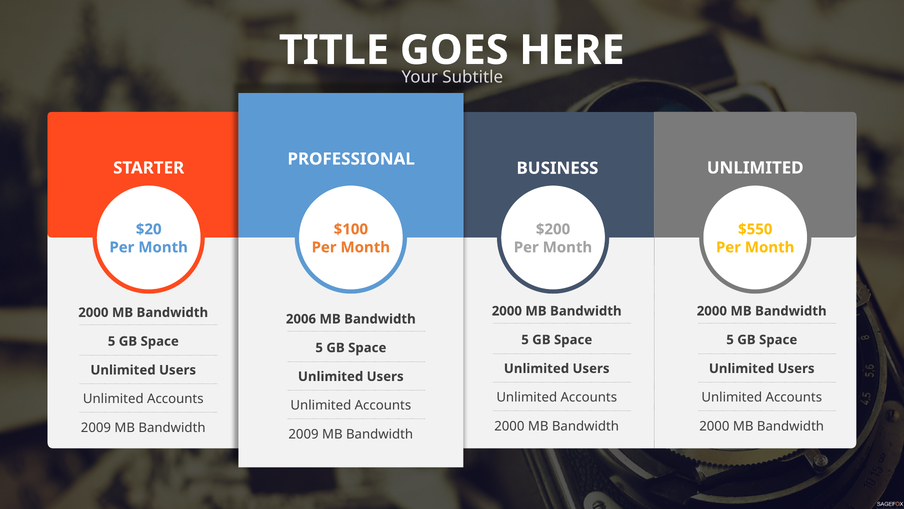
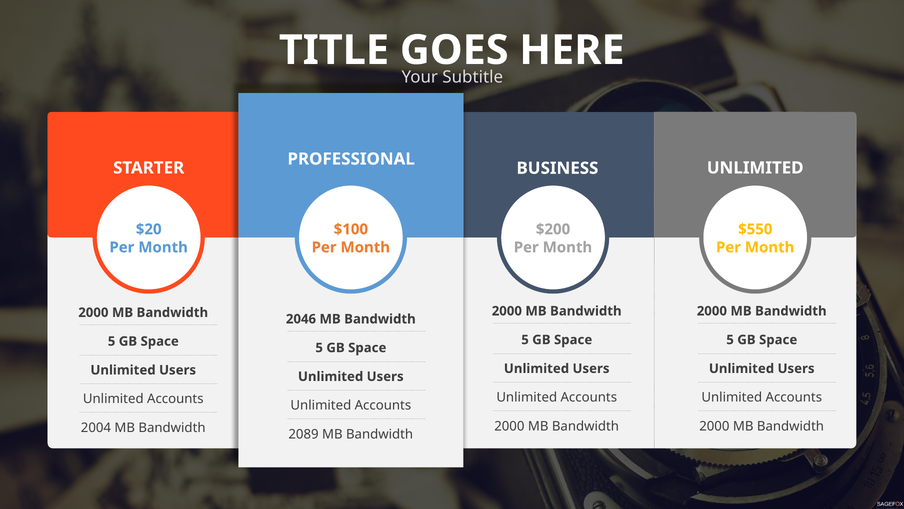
2006: 2006 -> 2046 (301, 319)
2009: 2009 -> 2004 (96, 427)
2009: 2009 -> 2089 (304, 434)
